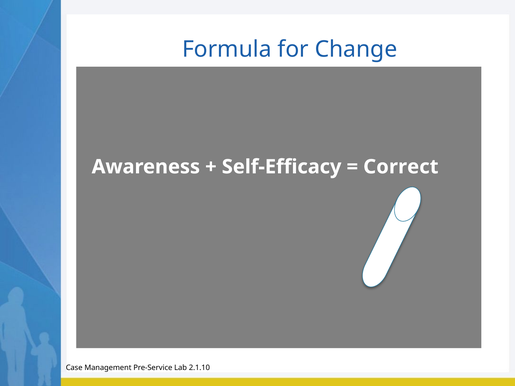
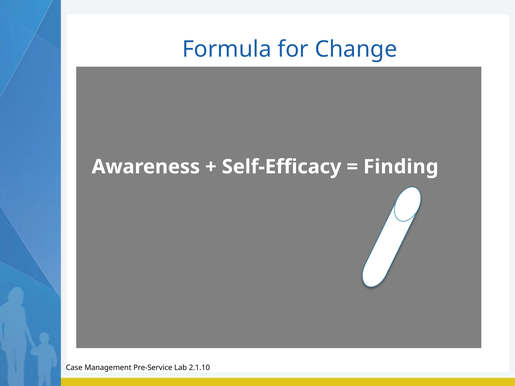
Correct: Correct -> Finding (401, 167)
